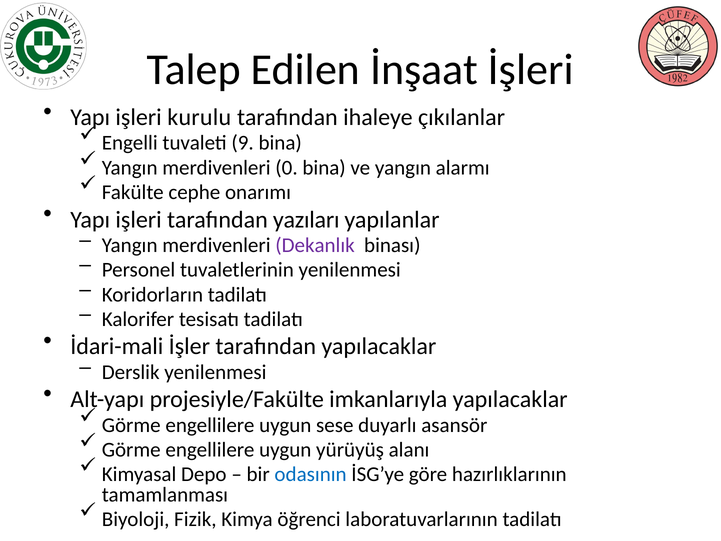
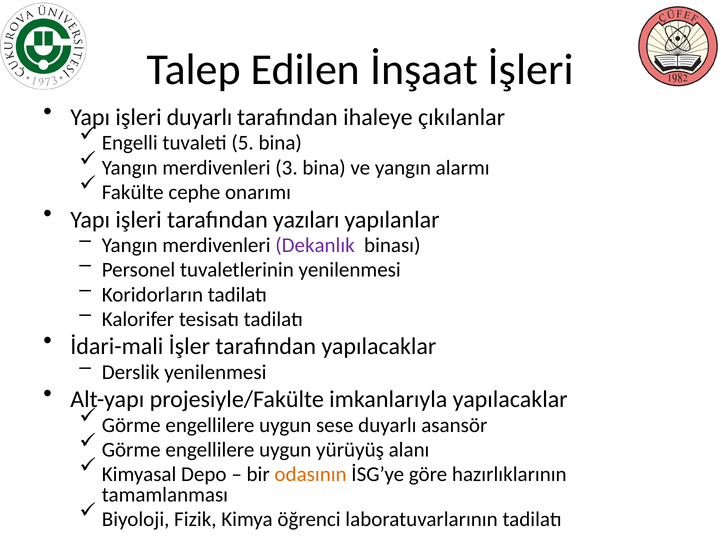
işleri kurulu: kurulu -> duyarlı (200, 117)
9: 9 -> 5 (243, 143)
0: 0 -> 3 (287, 168)
odasının colour: blue -> orange (311, 474)
